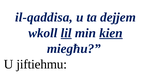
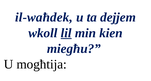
il-qaddisa: il-qaddisa -> il-waħdek (44, 17)
kien underline: present -> none (111, 33)
jiftiehmu: jiftiehmu -> mogħtija (42, 65)
